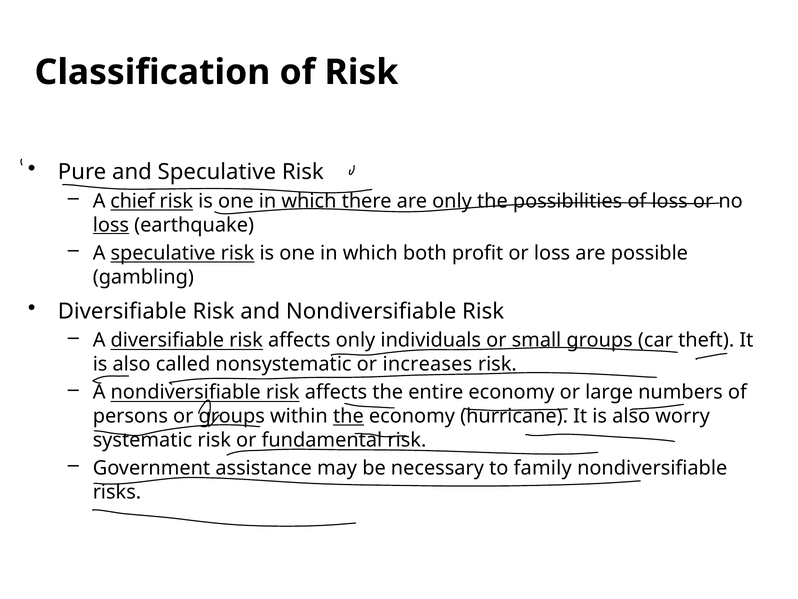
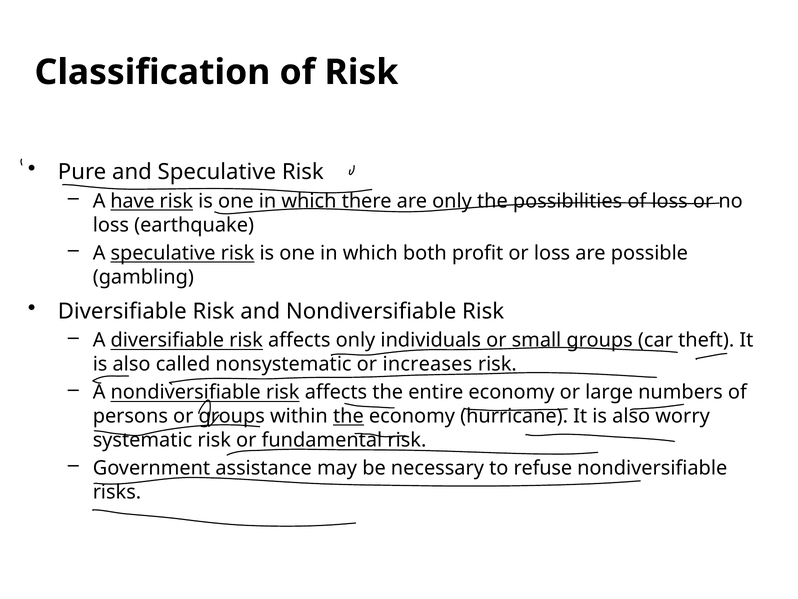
chief: chief -> have (132, 201)
loss underline: present -> none (111, 225)
family: family -> refuse (543, 468)
